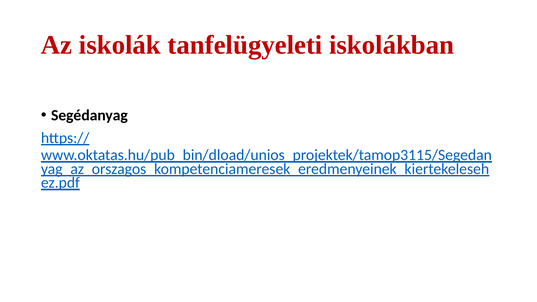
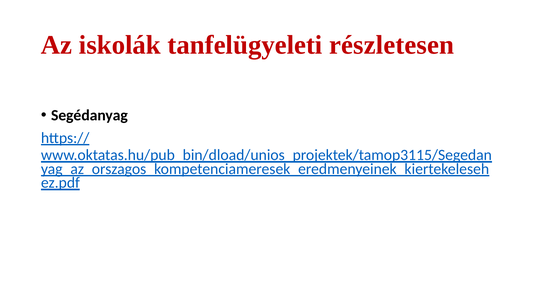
iskolákban: iskolákban -> részletesen (392, 45)
